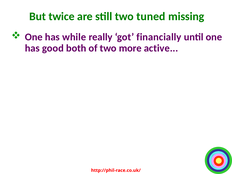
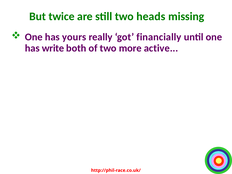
tuned: tuned -> heads (151, 16)
while: while -> yours (74, 37)
good: good -> write (53, 48)
